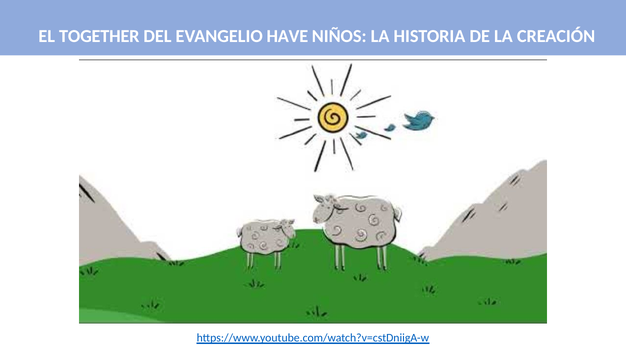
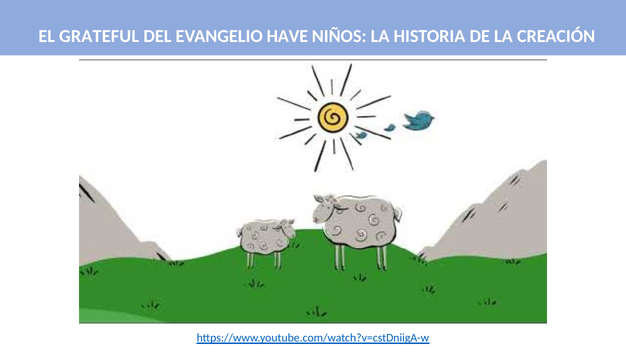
TOGETHER: TOGETHER -> GRATEFUL (99, 36)
